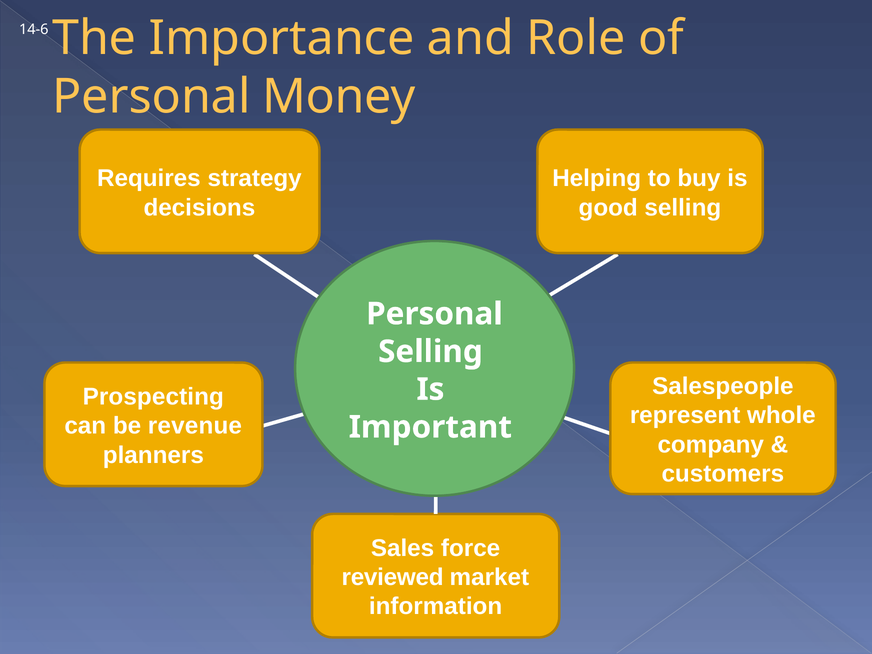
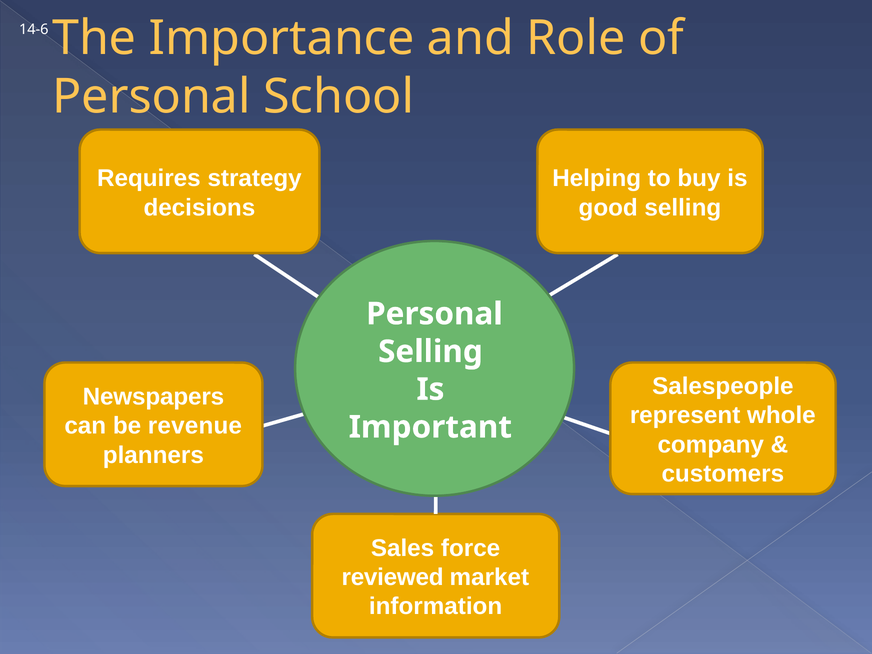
Money: Money -> School (339, 97)
Prospecting: Prospecting -> Newspapers (153, 397)
